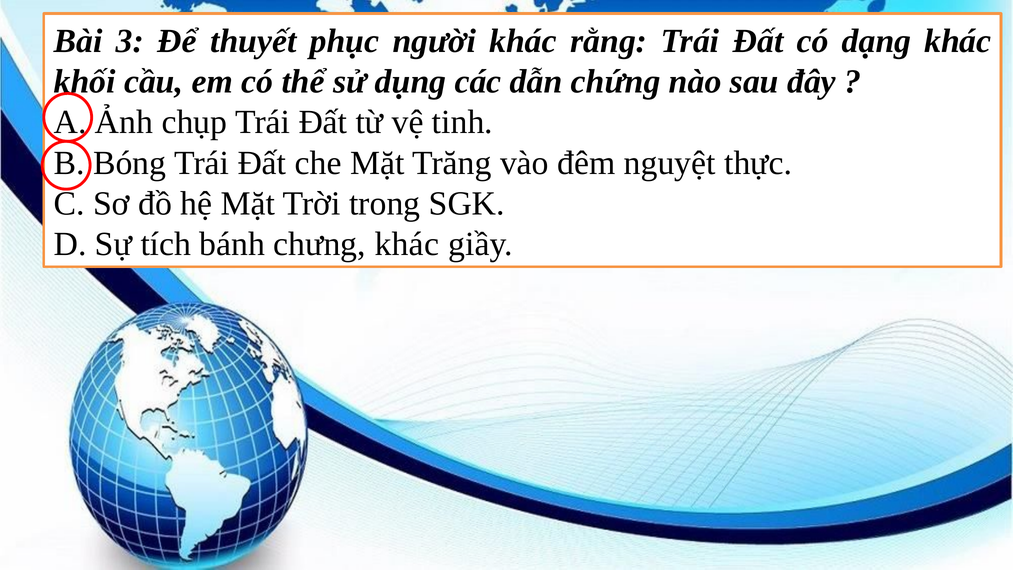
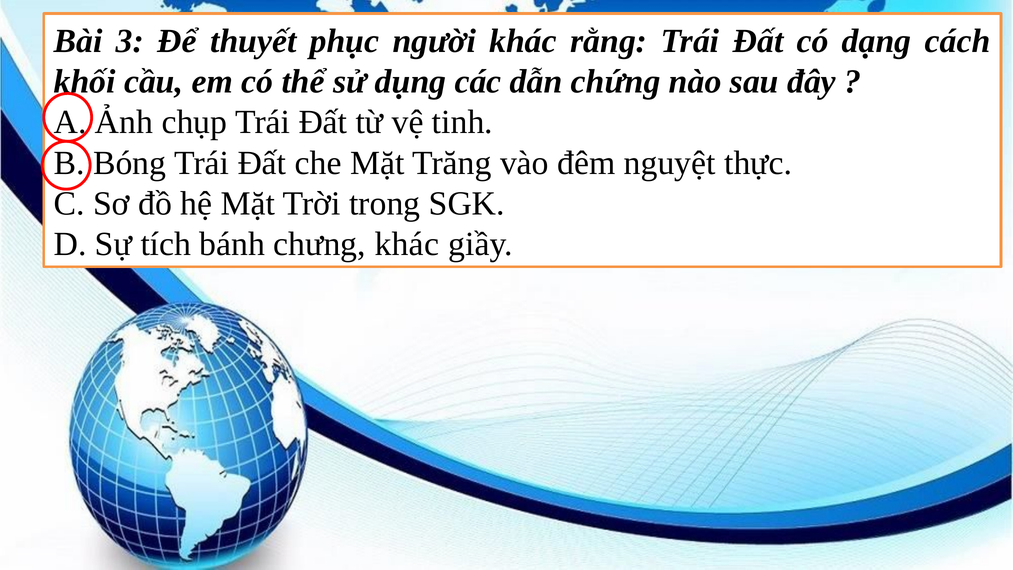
dạng khác: khác -> cách (958, 41)
